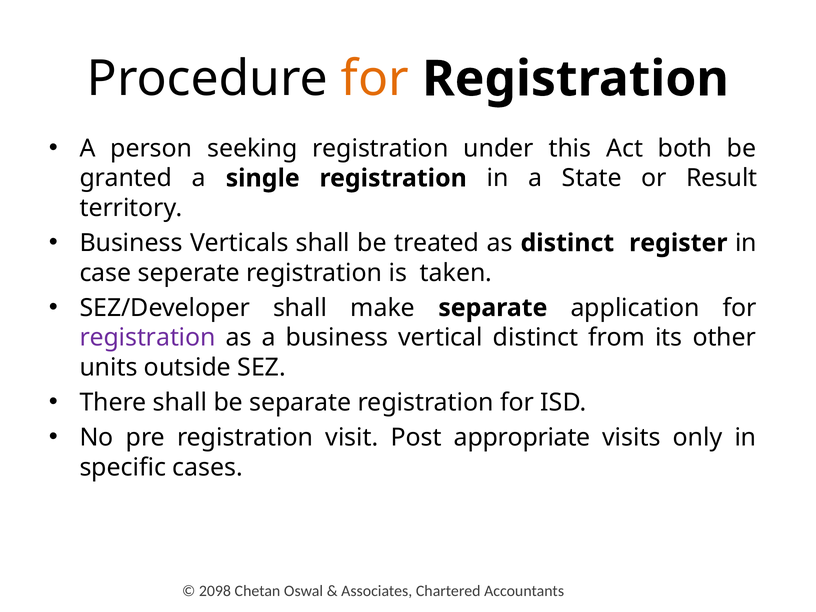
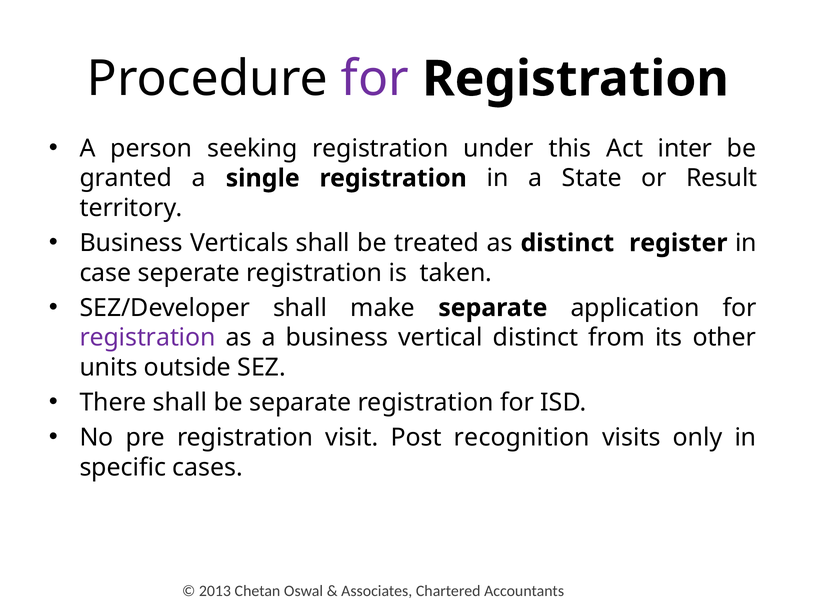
for colour: orange -> purple (375, 79)
both: both -> inter (685, 148)
appropriate: appropriate -> recognition (522, 437)
2098: 2098 -> 2013 (215, 591)
